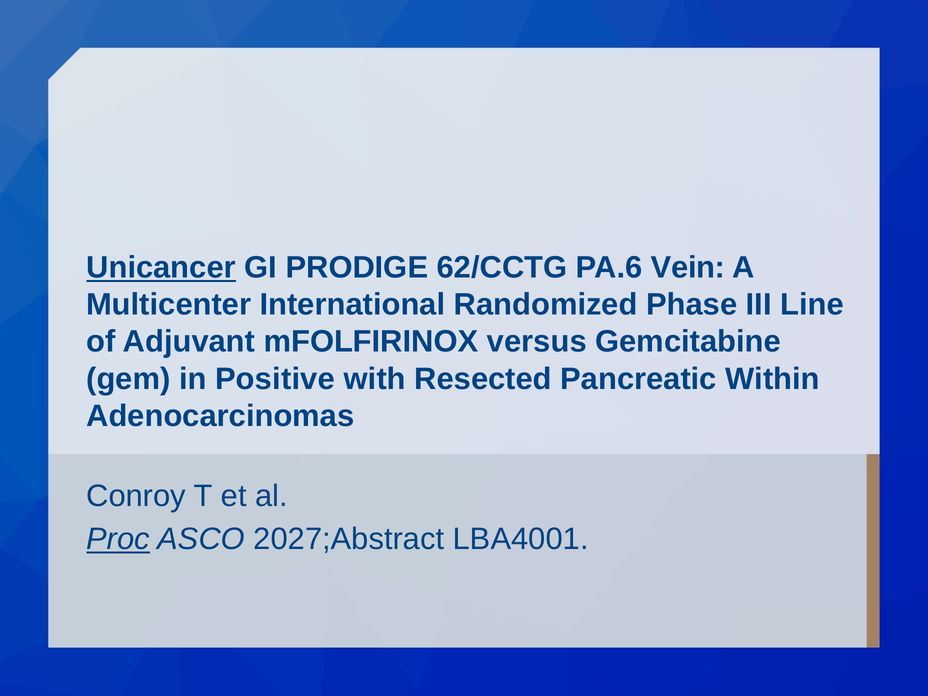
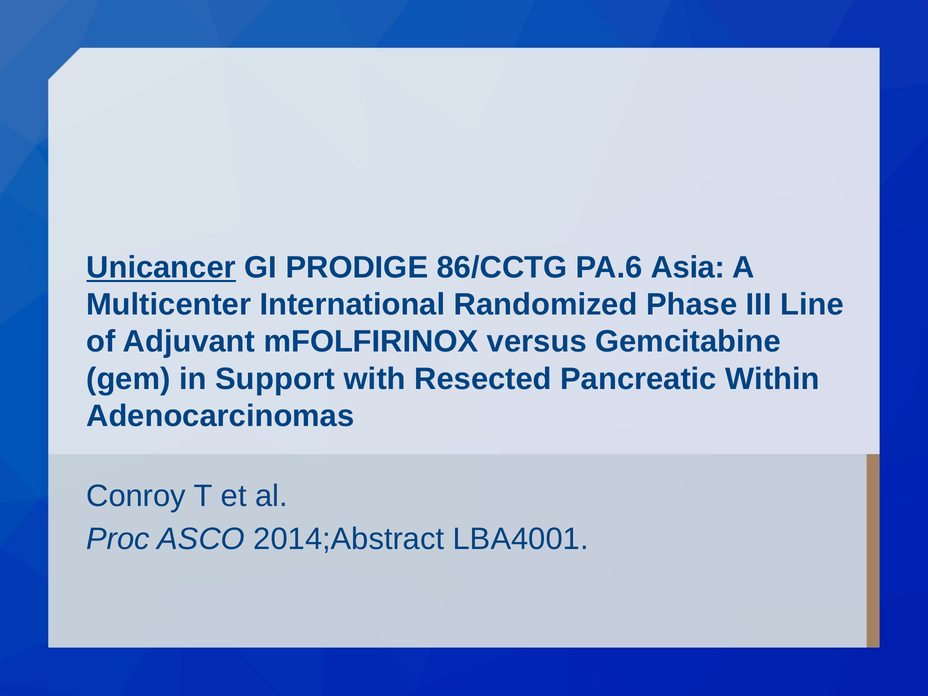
62/CCTG: 62/CCTG -> 86/CCTG (502, 268)
Vein: Vein -> Asia (688, 268)
Positive: Positive -> Support (275, 379)
Proc underline: present -> none (118, 539)
2027;Abstract: 2027;Abstract -> 2014;Abstract (349, 539)
